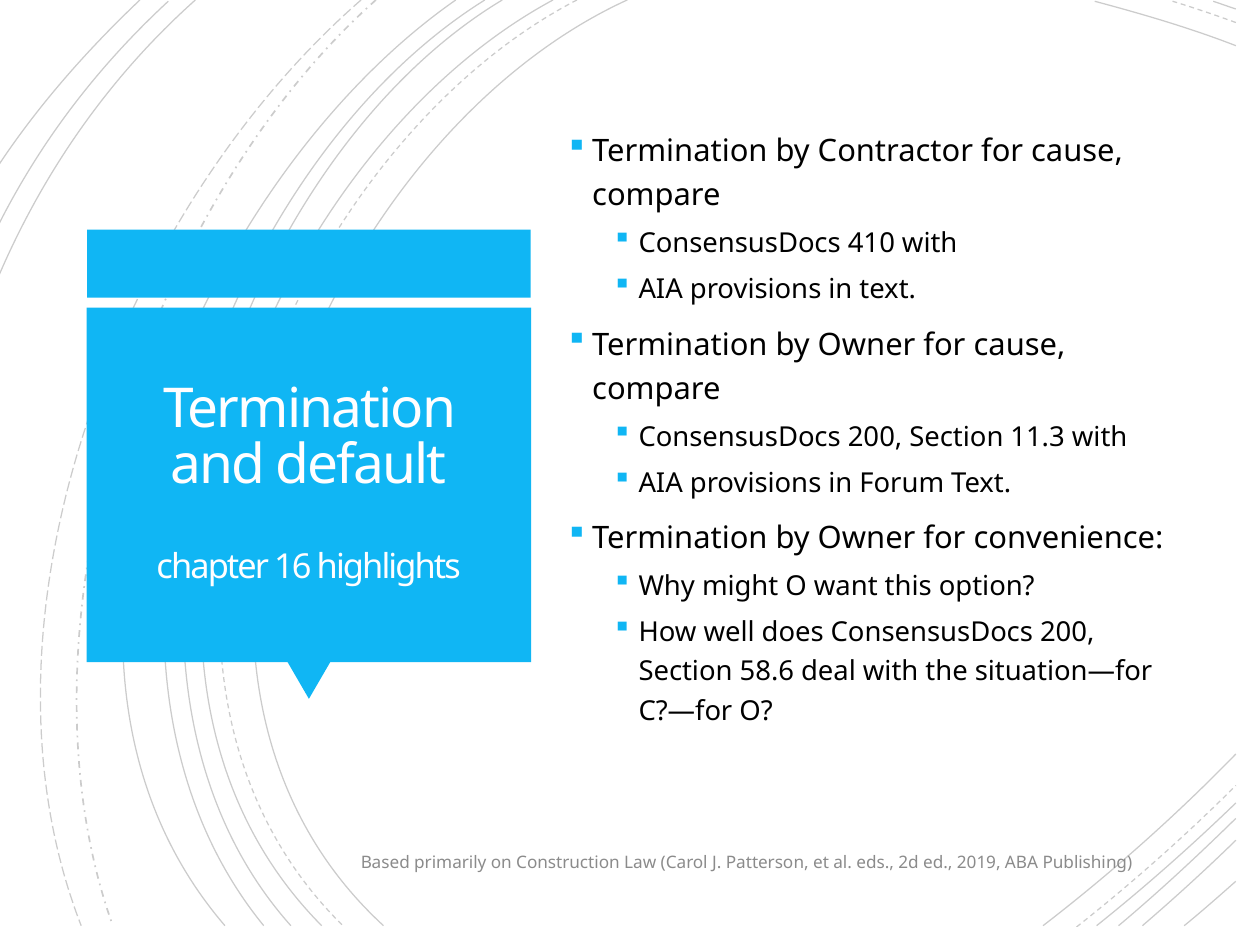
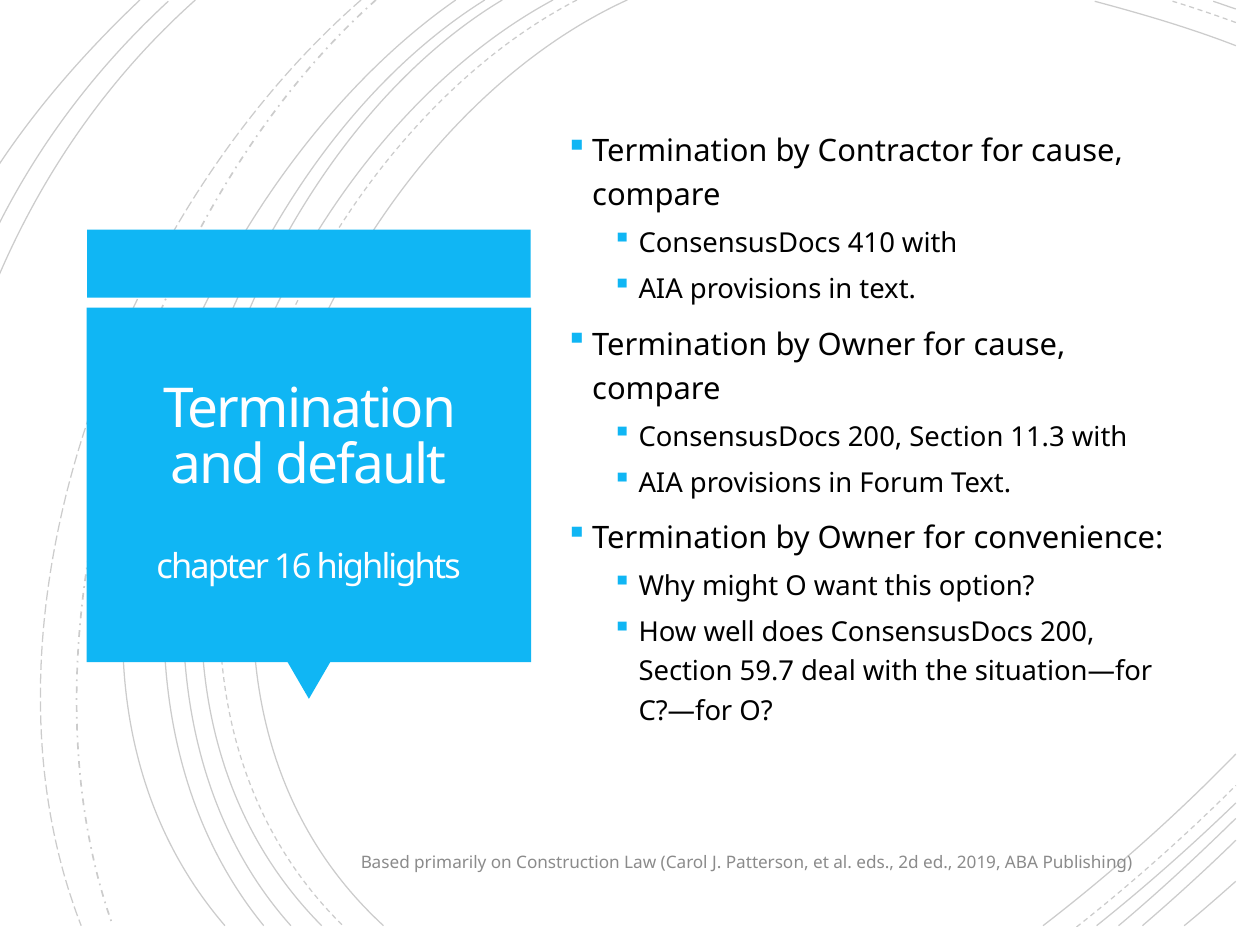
58.6: 58.6 -> 59.7 (767, 672)
